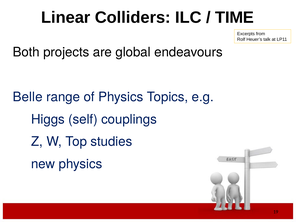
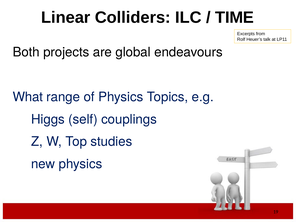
Belle: Belle -> What (28, 97)
